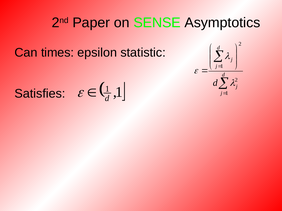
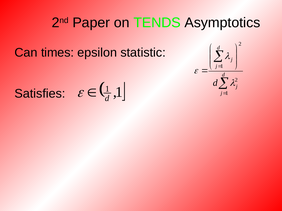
SENSE: SENSE -> TENDS (157, 23)
